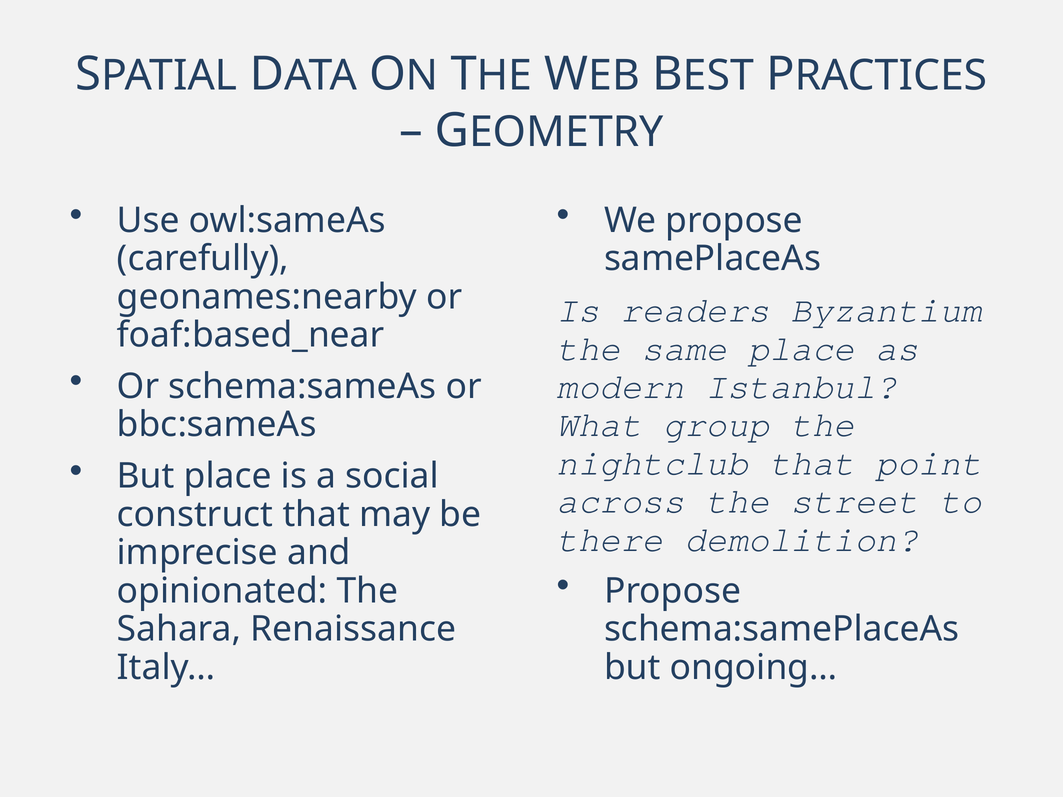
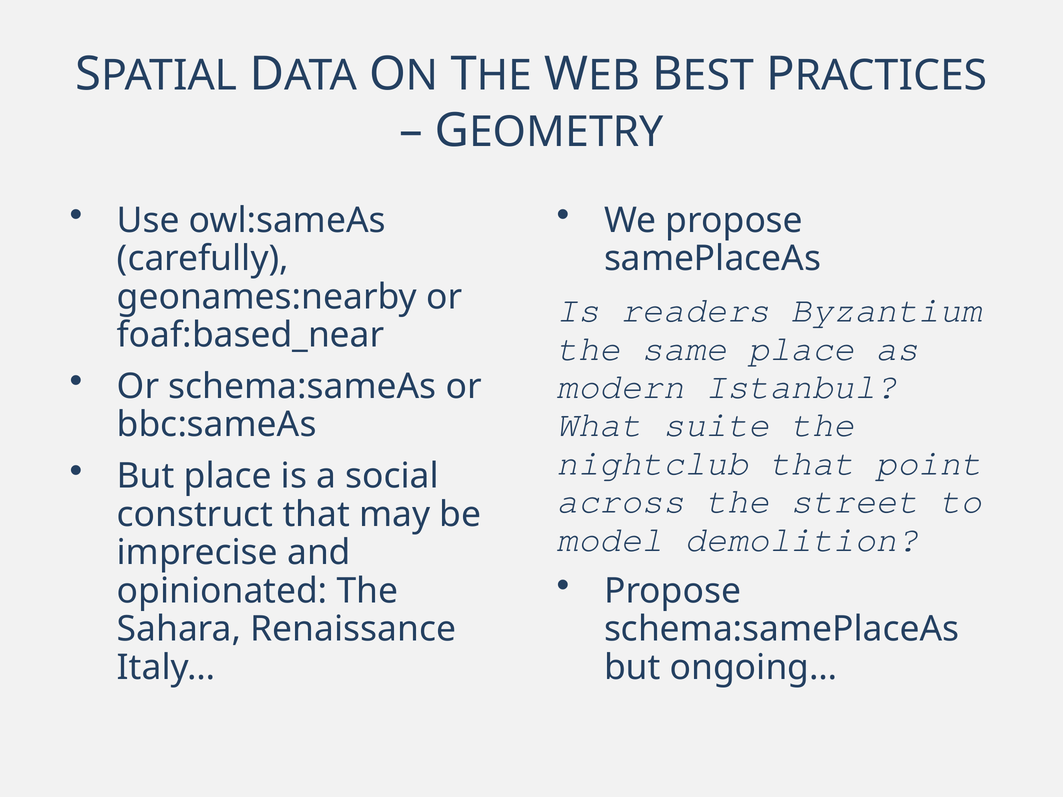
group: group -> suite (716, 425)
there: there -> model (610, 540)
